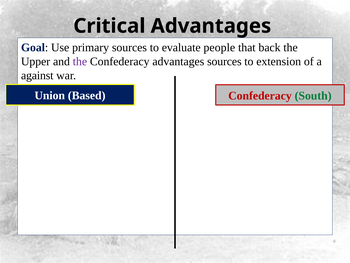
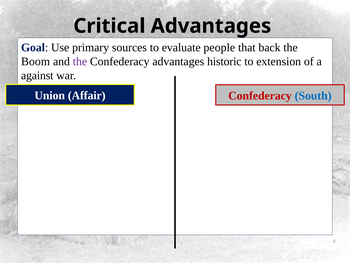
Upper: Upper -> Boom (36, 61)
advantages sources: sources -> historic (224, 61)
Based: Based -> Affair (87, 95)
South colour: green -> blue (313, 96)
